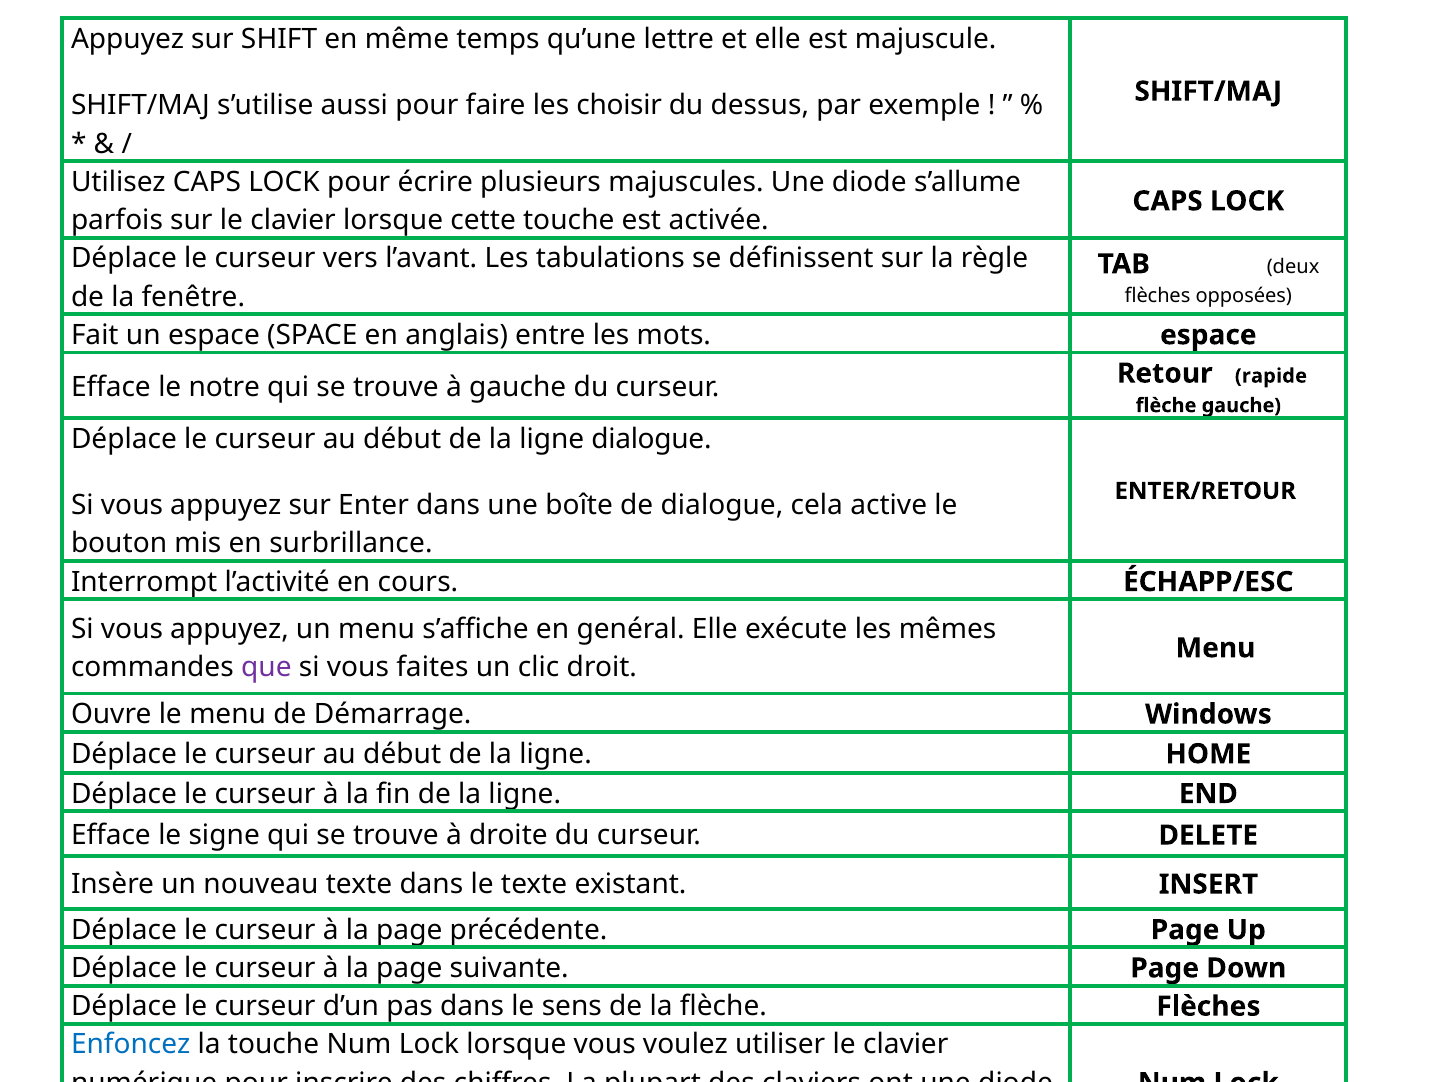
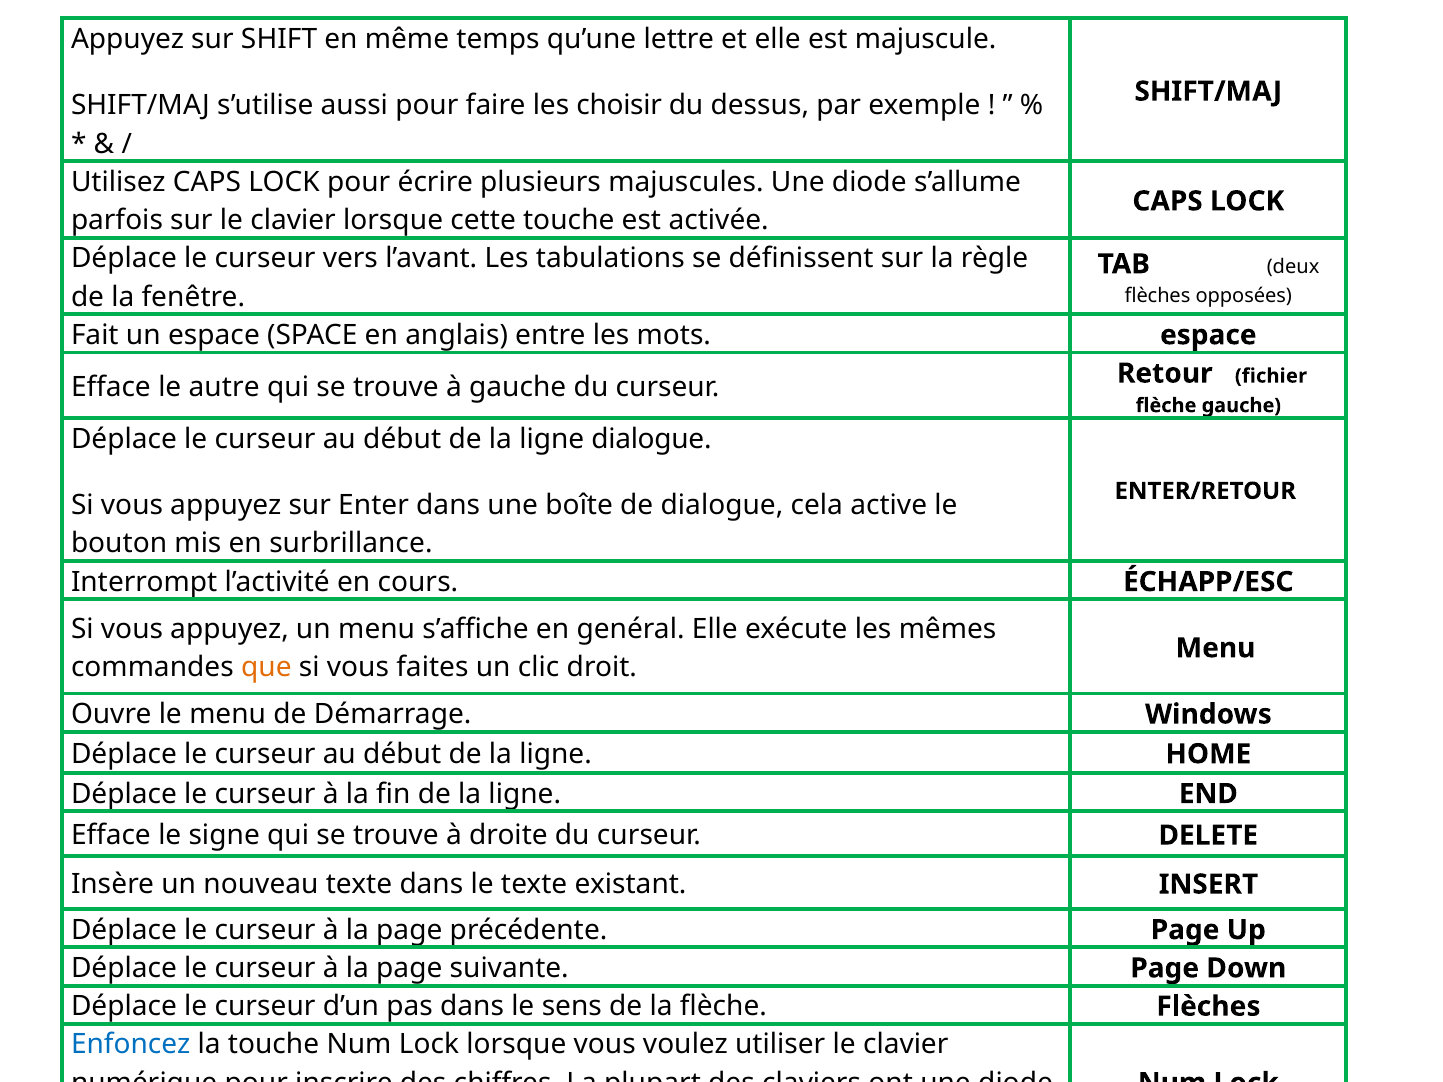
notre: notre -> autre (224, 387)
rapide: rapide -> fichier (1271, 376)
que colour: purple -> orange (266, 667)
